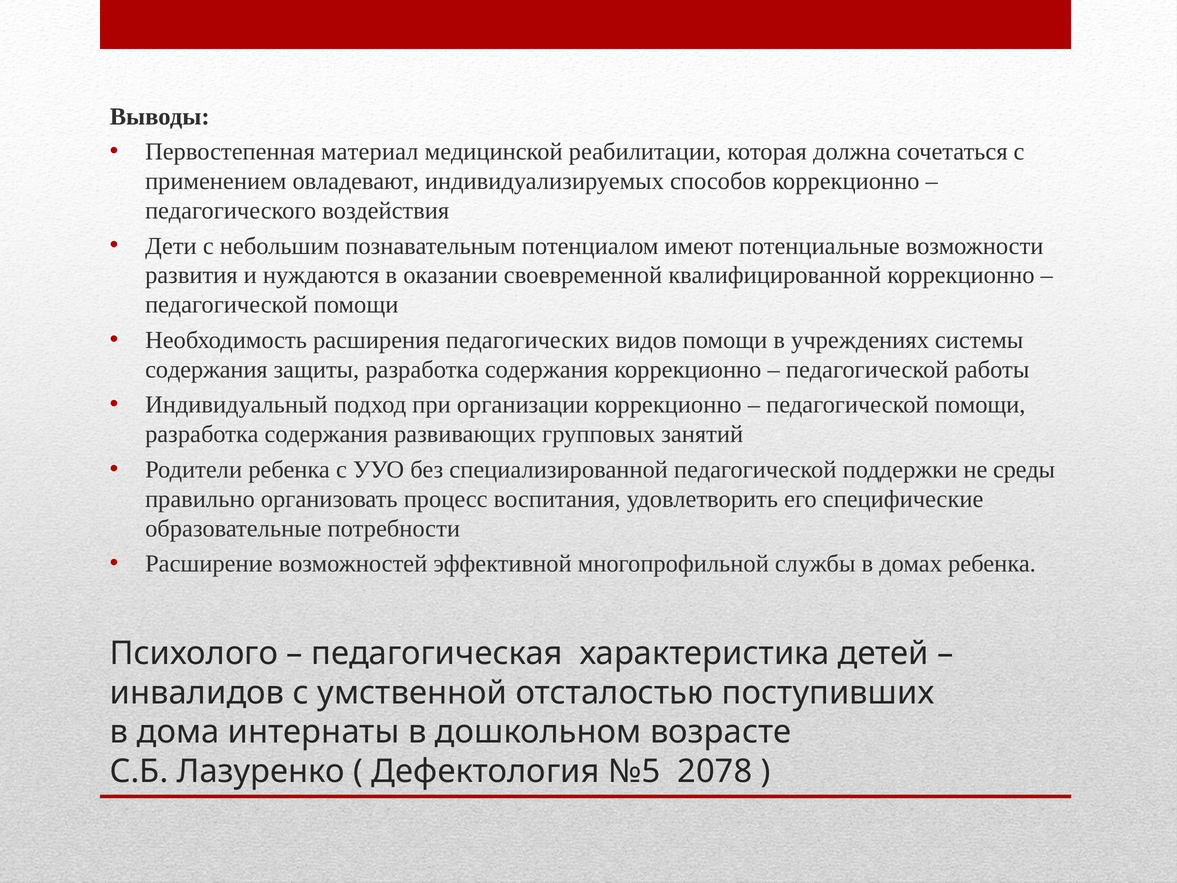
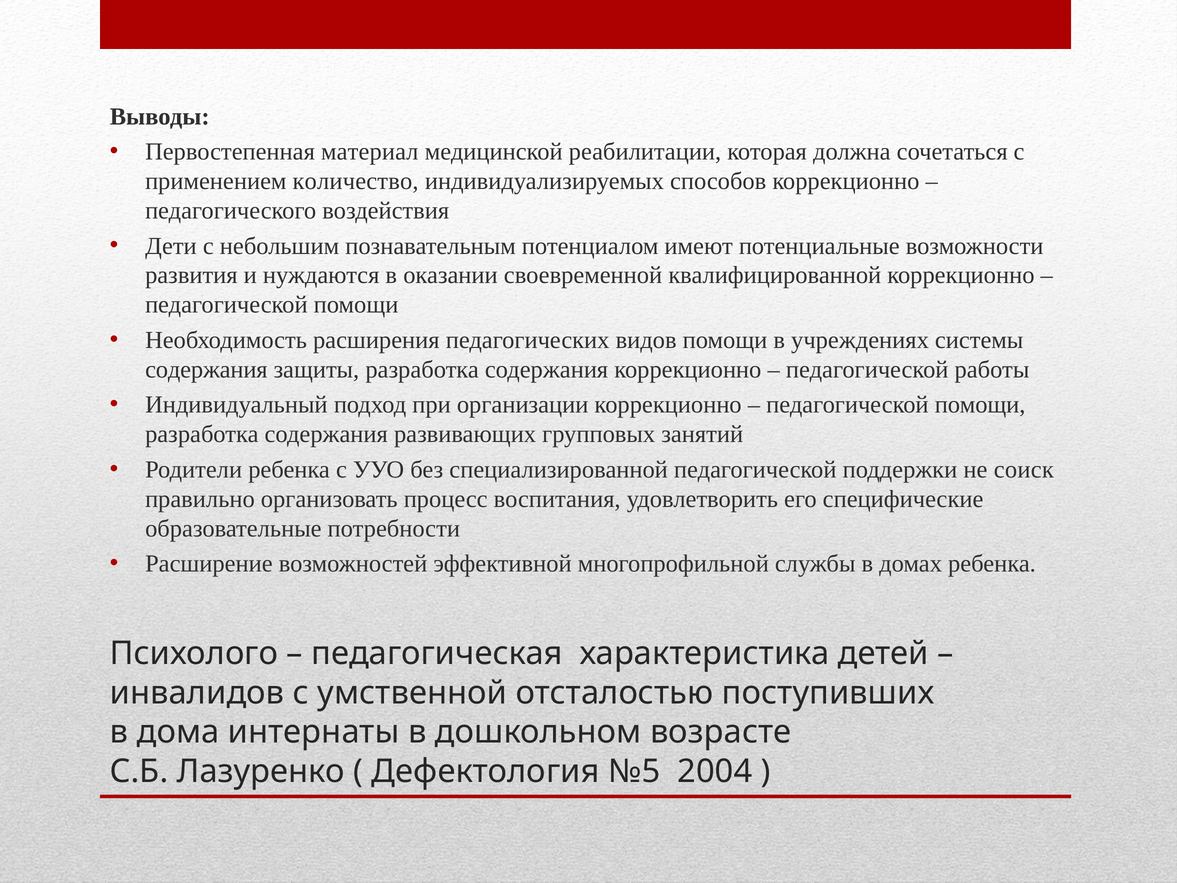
овладевают: овладевают -> количество (356, 181)
среды: среды -> соиск (1024, 470)
2078: 2078 -> 2004 (715, 771)
